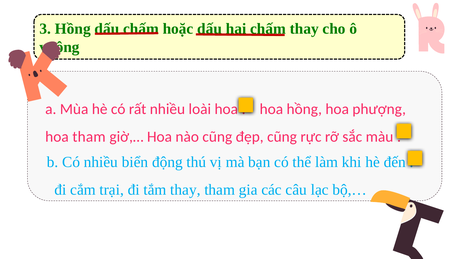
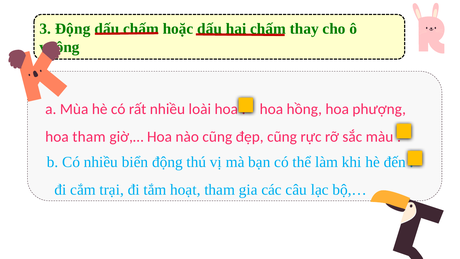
3 Hồng: Hồng -> Động (73, 29)
tắm thay: thay -> hoạt (185, 190)
